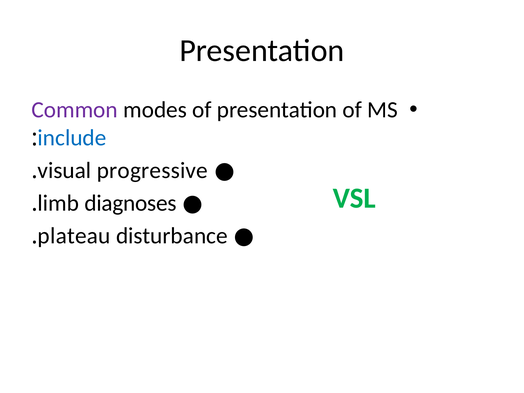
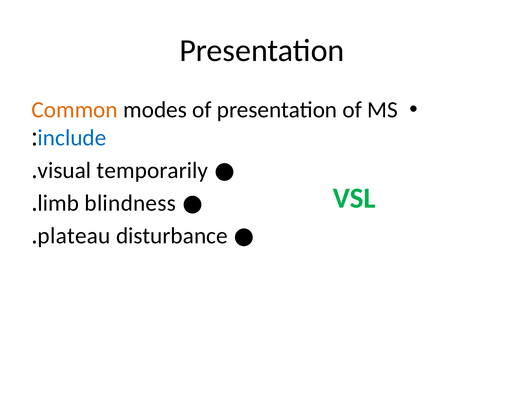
Common colour: purple -> orange (75, 110)
progressive: progressive -> temporarily (152, 170)
diagnoses: diagnoses -> blindness (130, 203)
